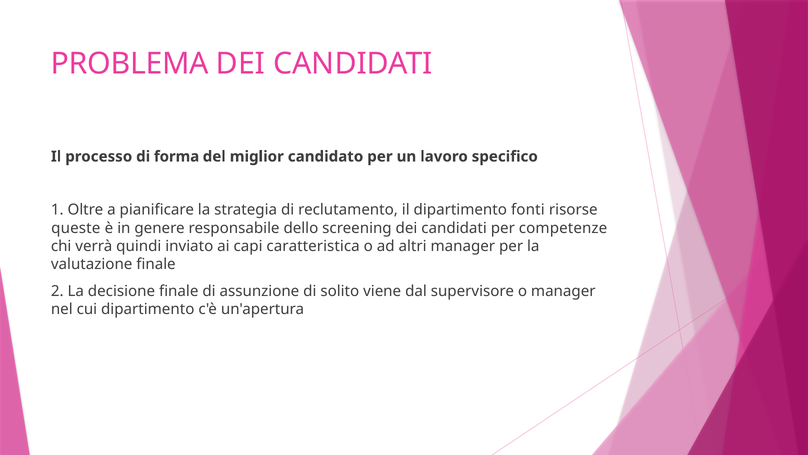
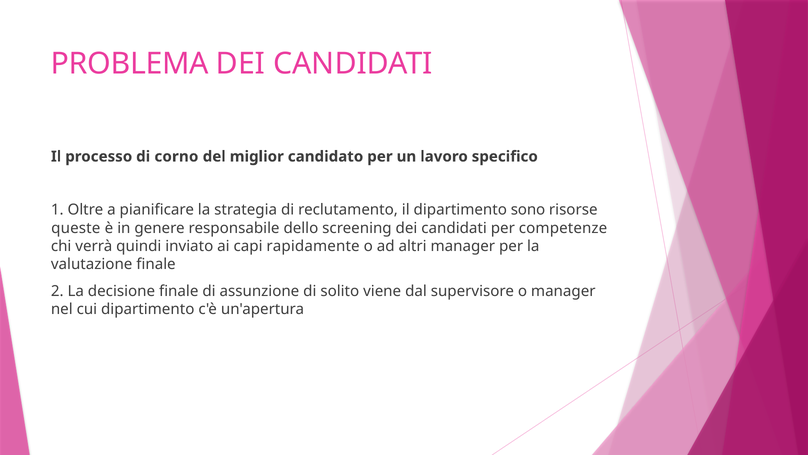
forma: forma -> corno (176, 156)
fonti: fonti -> sono (528, 210)
caratteristica: caratteristica -> rapidamente (313, 246)
